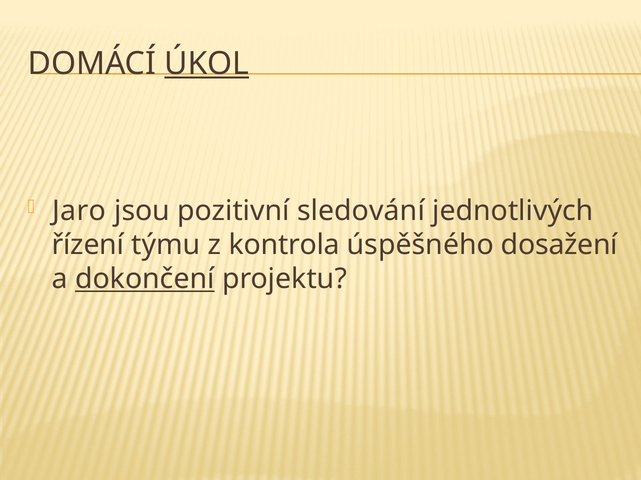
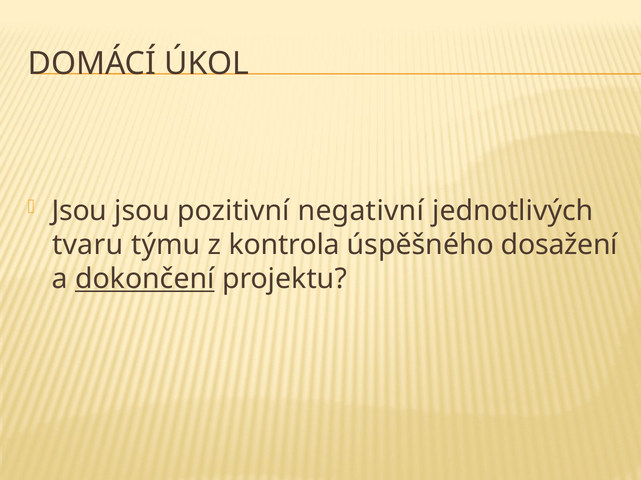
ÚKOL underline: present -> none (207, 64)
Jaro: Jaro -> Jsou (79, 211)
sledování: sledování -> negativní (361, 211)
řízení: řízení -> tvaru (88, 245)
